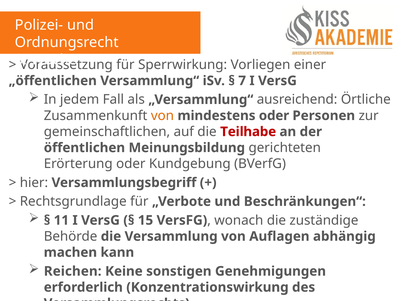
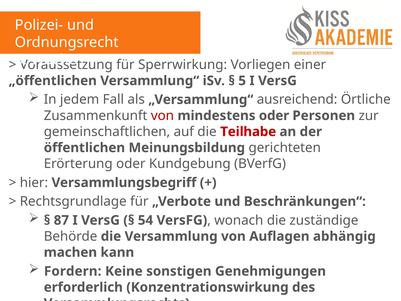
7: 7 -> 5 (242, 81)
von colour: orange -> red (162, 116)
11: 11 -> 87 (61, 220)
15: 15 -> 54 (145, 220)
Reichen: Reichen -> Fordern (73, 271)
